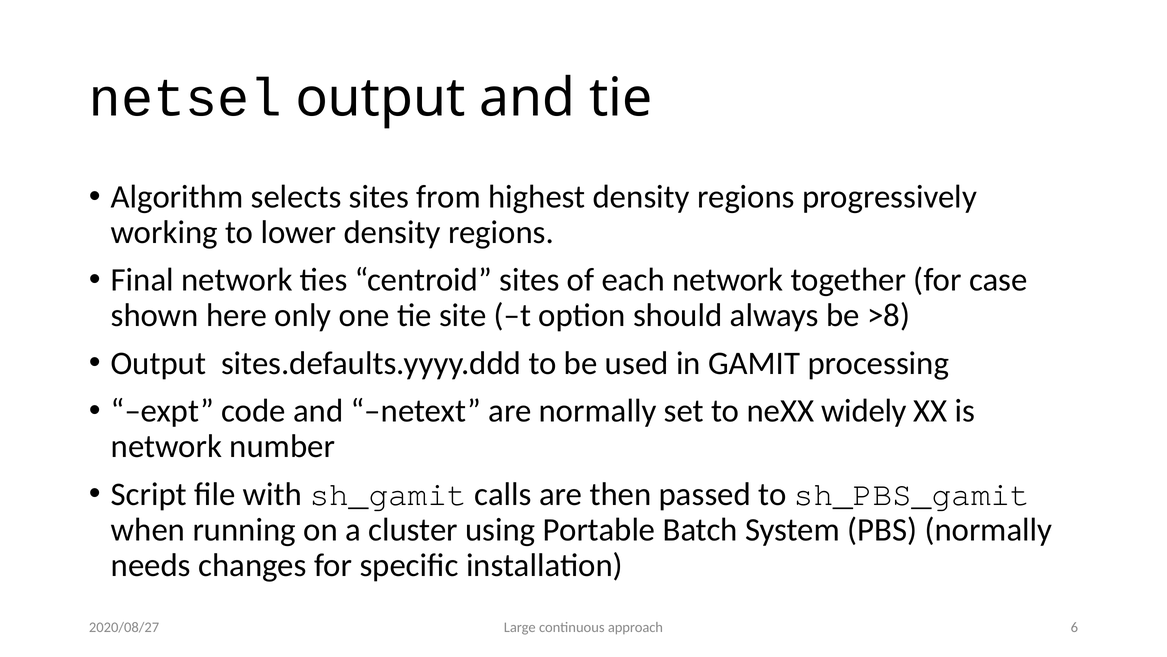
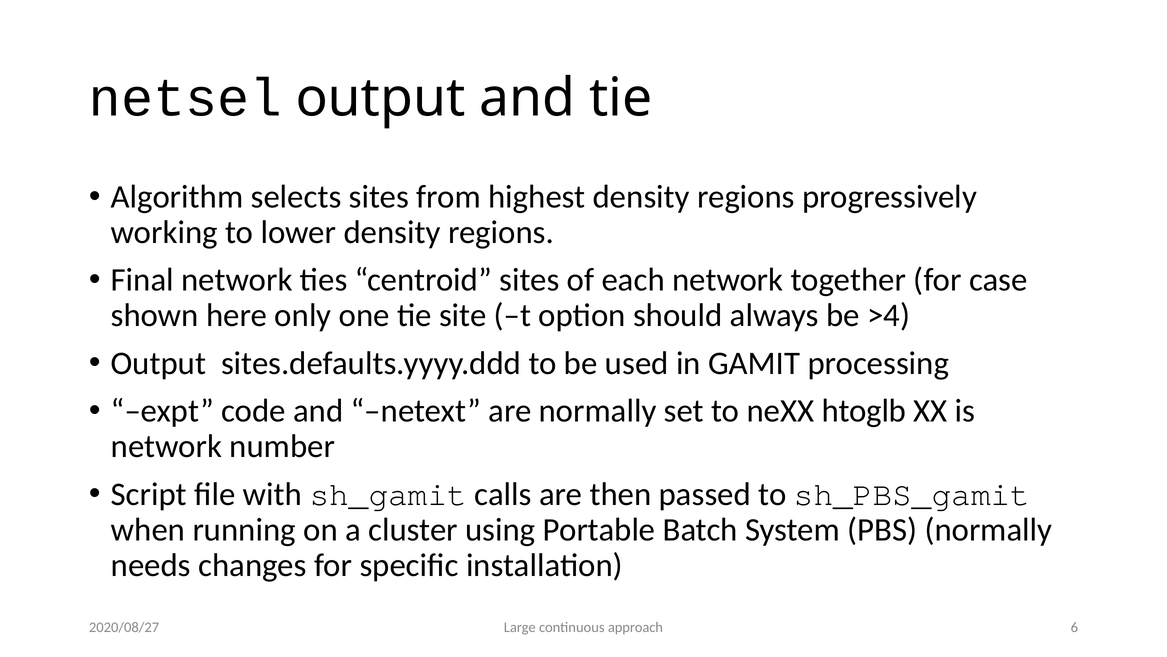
>8: >8 -> >4 (889, 315)
widely: widely -> htoglb (864, 411)
